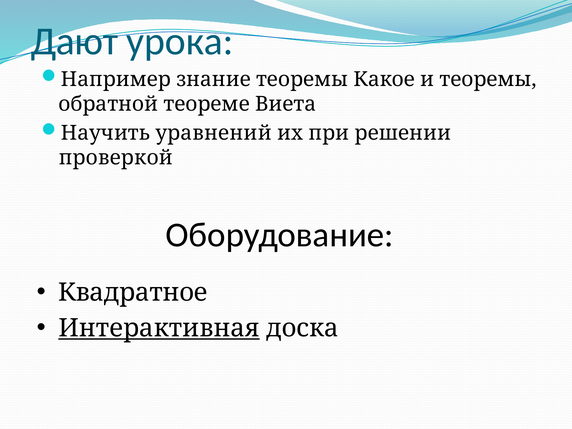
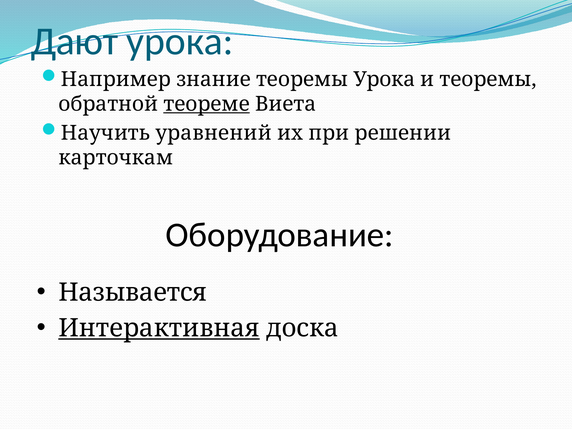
теоремы Какое: Какое -> Урока (384, 79)
теореме underline: none -> present (207, 104)
проверкой: проверкой -> карточкам (116, 158)
Квадратное: Квадратное -> Называется (133, 292)
